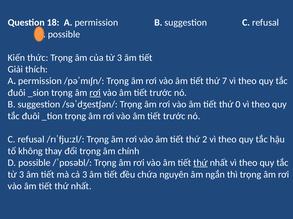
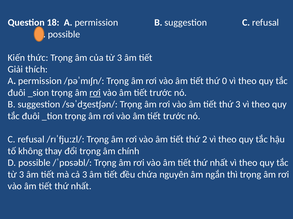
7: 7 -> 0 (225, 81)
thứ 0: 0 -> 3 (238, 105)
thứ underline: present -> none (200, 163)
